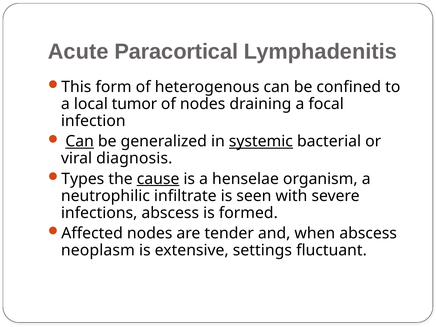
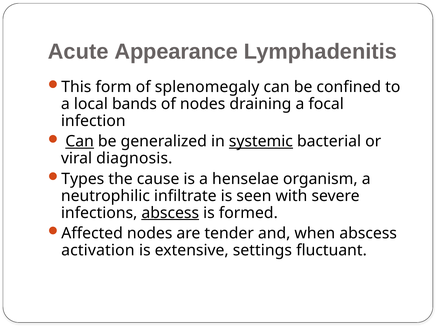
Paracortical: Paracortical -> Appearance (176, 52)
heterogenous: heterogenous -> splenomegaly (207, 87)
tumor: tumor -> bands (134, 104)
cause underline: present -> none (158, 179)
abscess underline: none -> present (170, 213)
neoplasm: neoplasm -> activation (98, 250)
